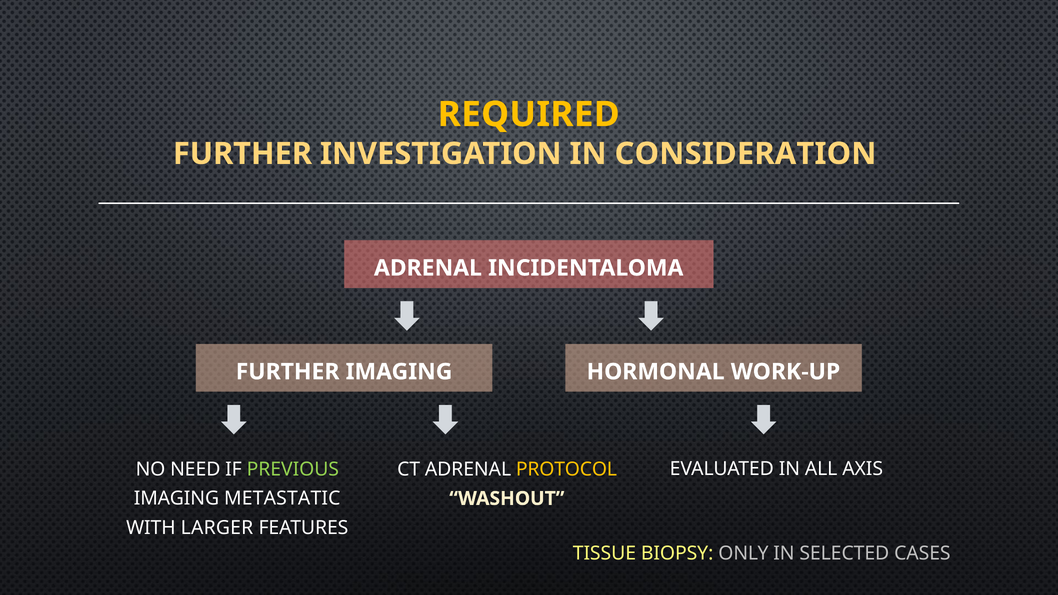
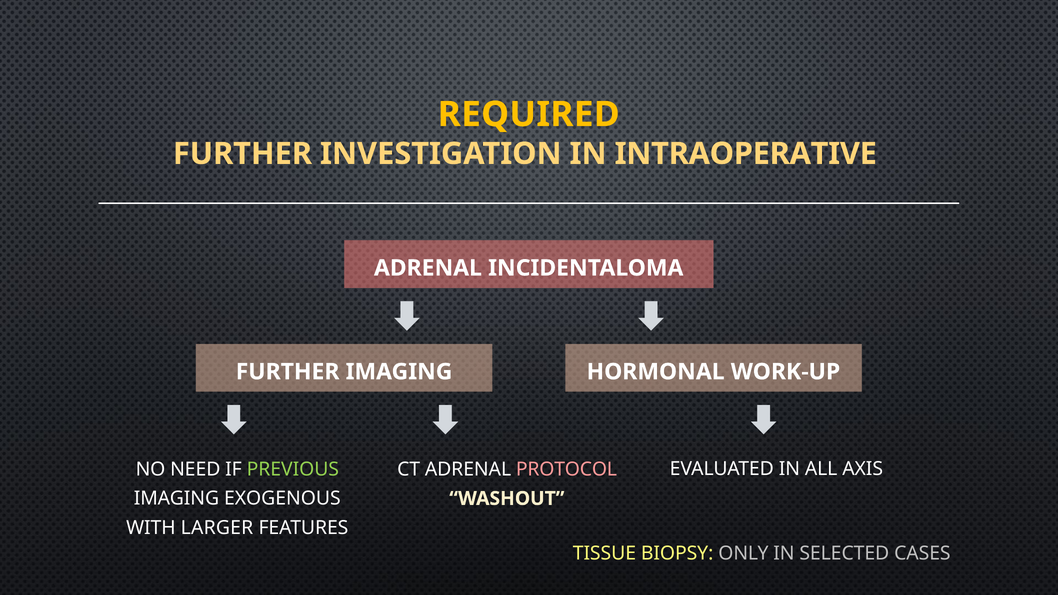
CONSIDERATION: CONSIDERATION -> INTRAOPERATIVE (746, 154)
PROTOCOL colour: yellow -> pink (566, 470)
METASTATIC: METASTATIC -> EXOGENOUS (282, 499)
